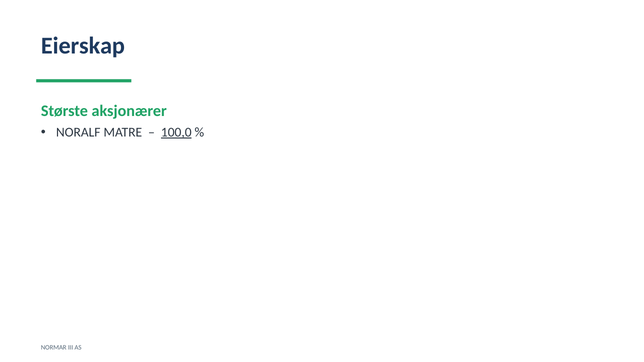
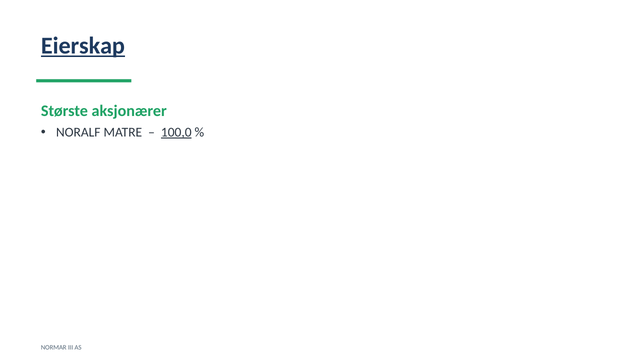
Eierskap underline: none -> present (83, 46)
